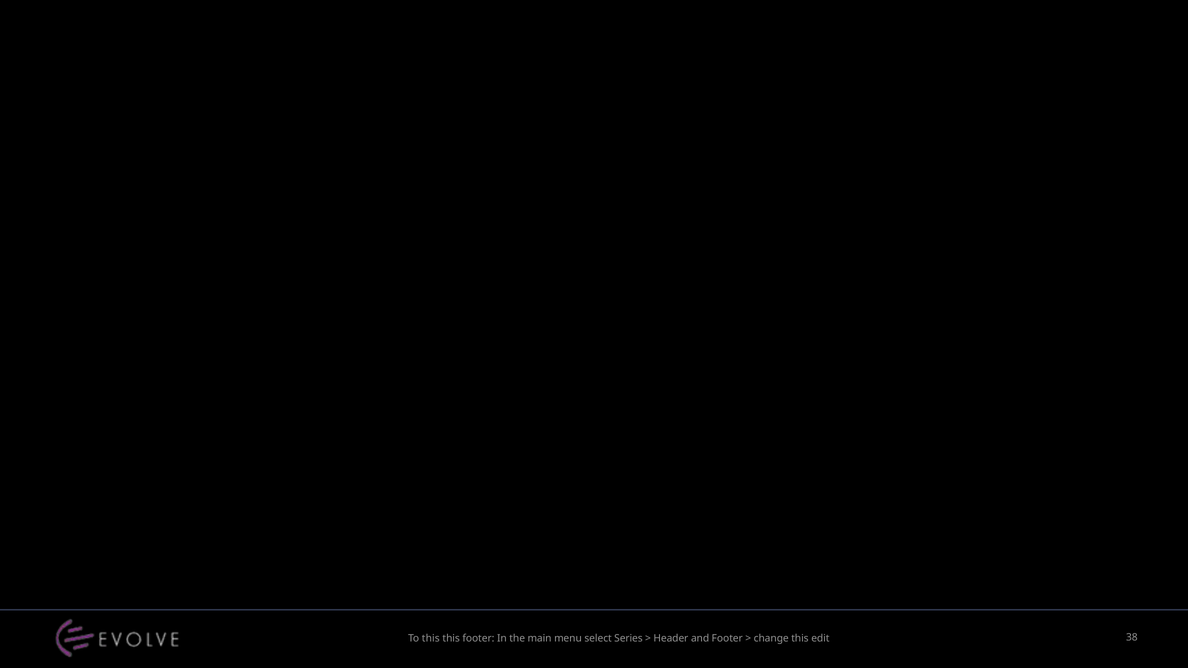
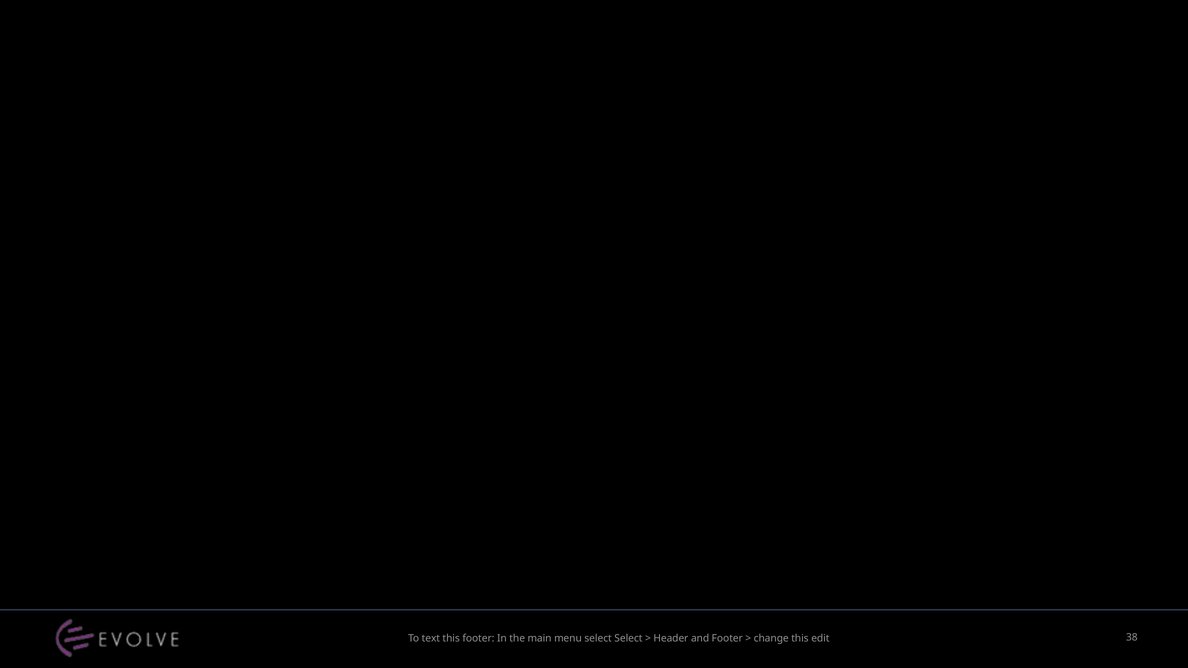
To this: this -> text (431, 638)
select Series: Series -> Select (628, 638)
